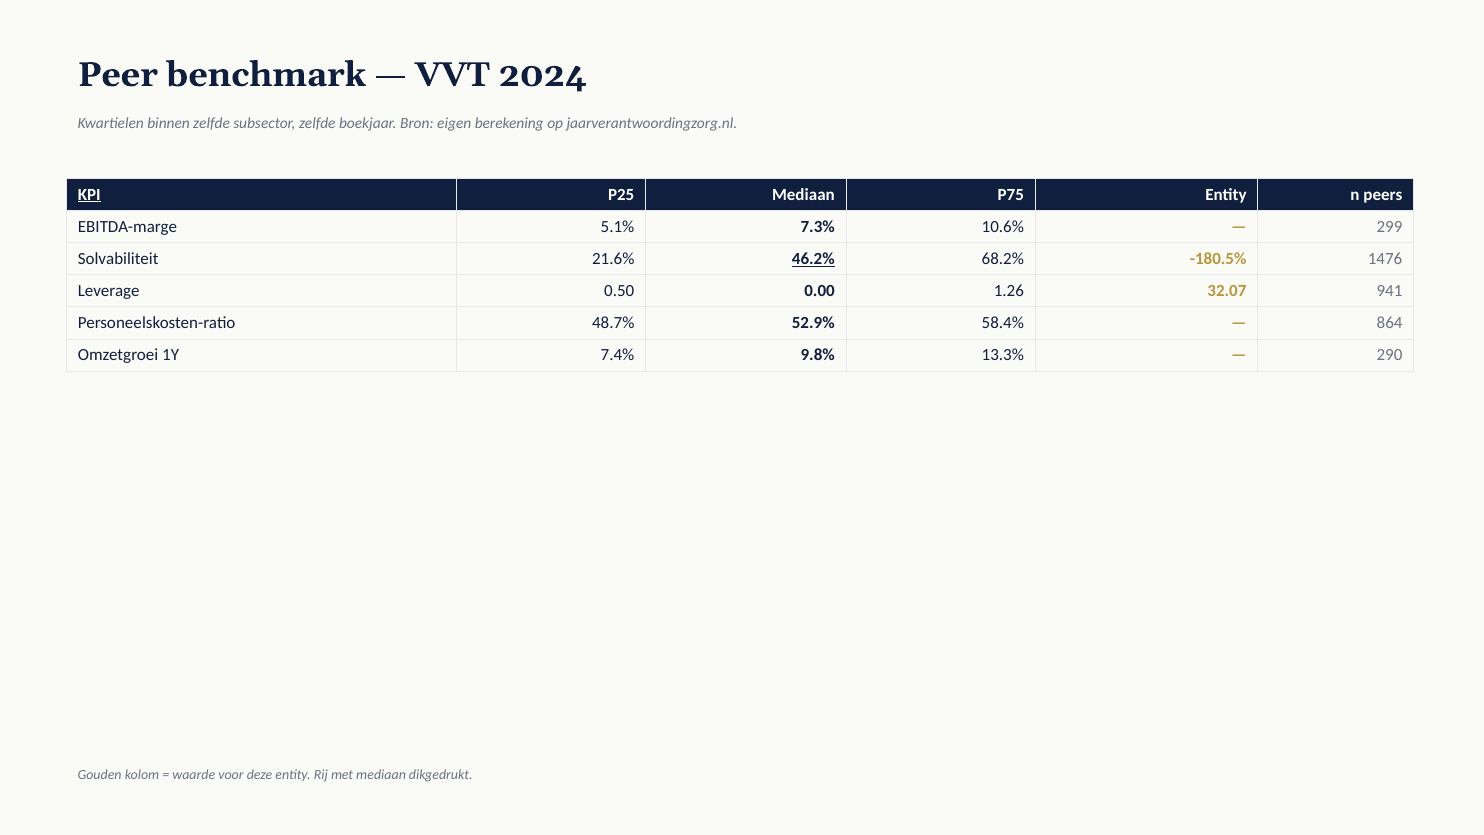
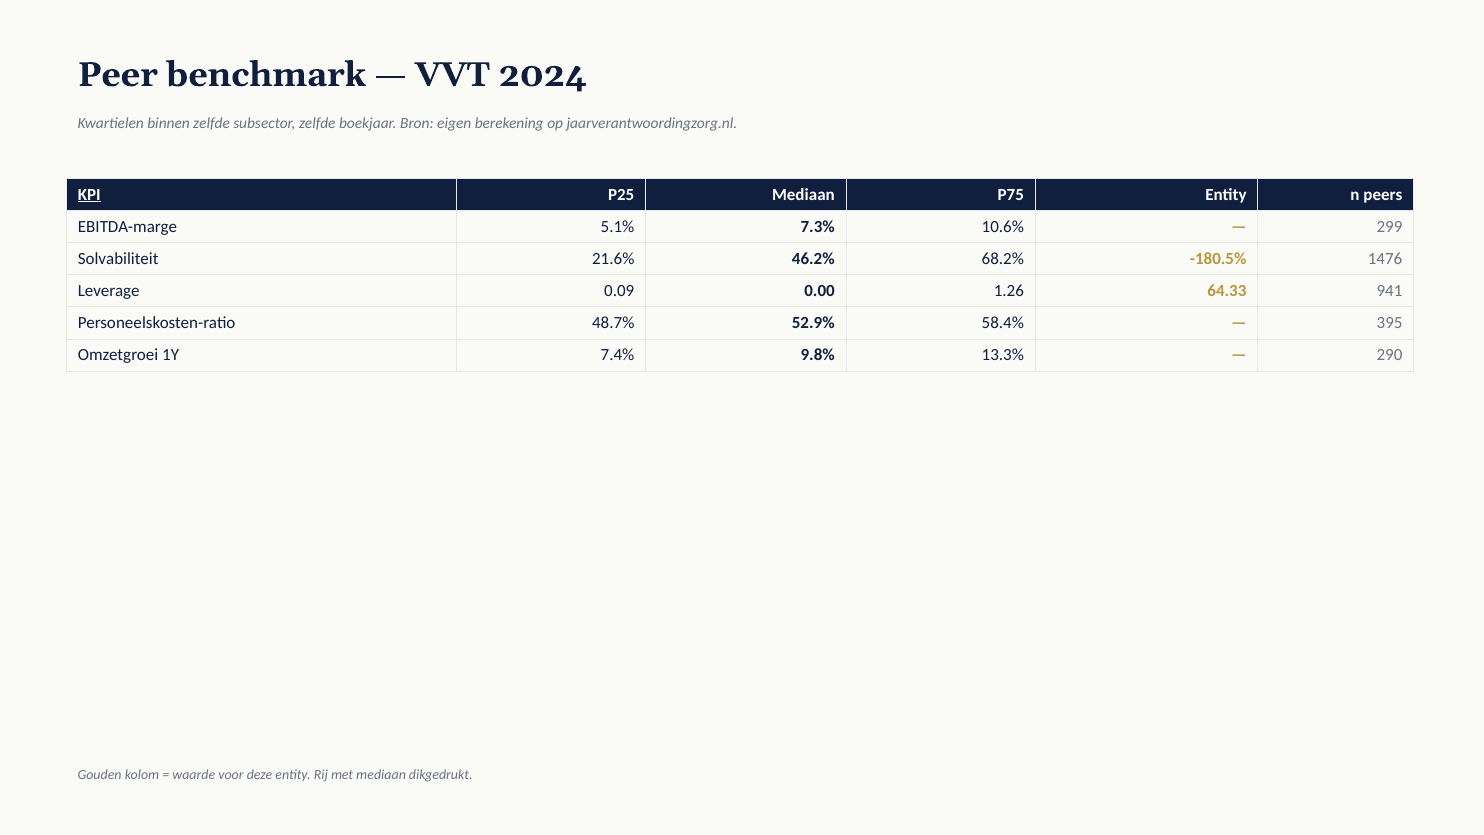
46.2% underline: present -> none (813, 259)
0.50: 0.50 -> 0.09 (619, 291)
32.07: 32.07 -> 64.33 (1227, 291)
864: 864 -> 395 (1390, 323)
